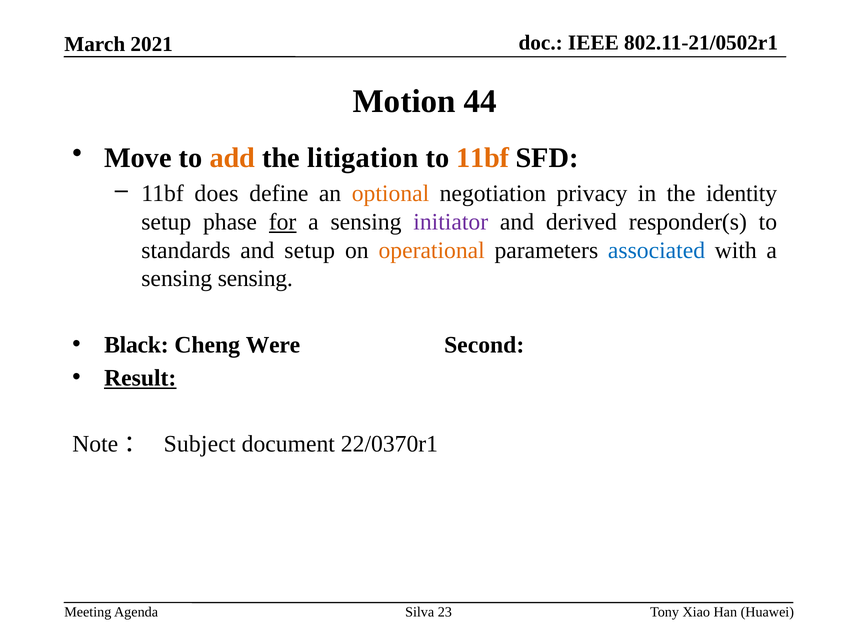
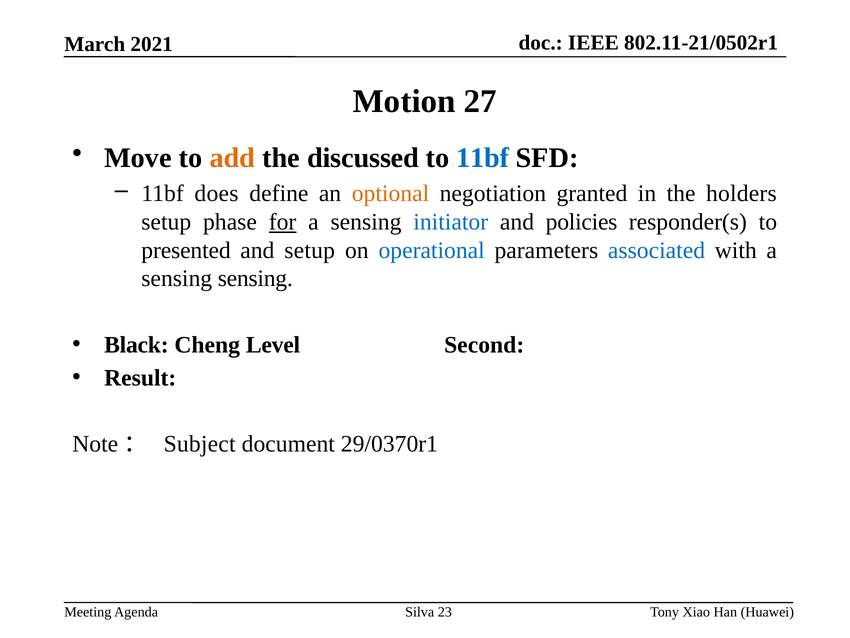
44: 44 -> 27 (480, 101)
litigation: litigation -> discussed (363, 158)
11bf colour: orange -> blue (483, 158)
privacy: privacy -> granted (592, 193)
identity: identity -> holders (741, 193)
initiator colour: purple -> blue (451, 222)
derived: derived -> policies (582, 222)
standards: standards -> presented (186, 250)
operational colour: orange -> blue (432, 250)
Were: Were -> Level (273, 345)
Result underline: present -> none (140, 378)
22/0370r1: 22/0370r1 -> 29/0370r1 (389, 444)
